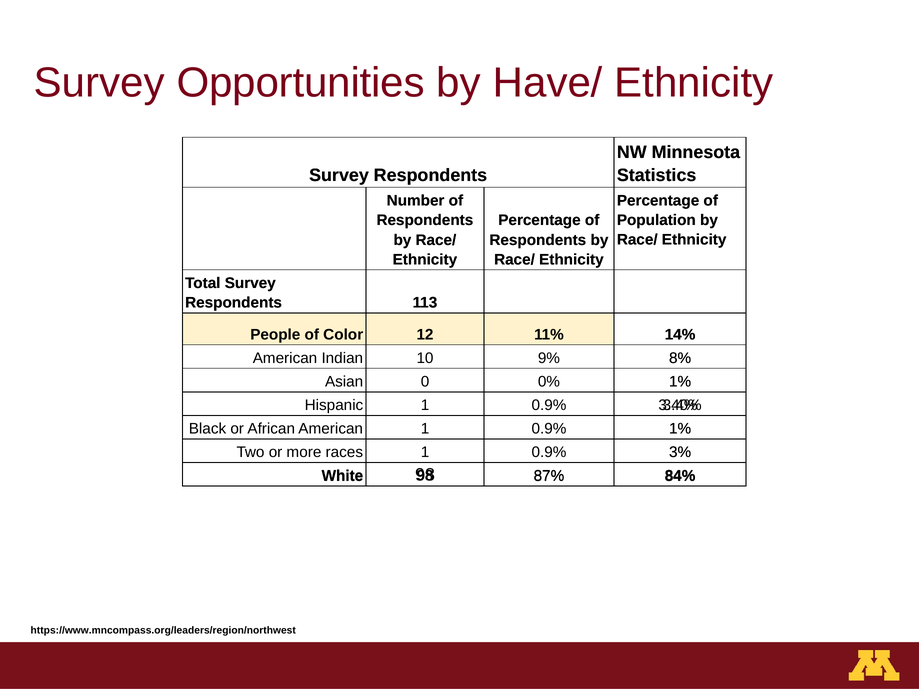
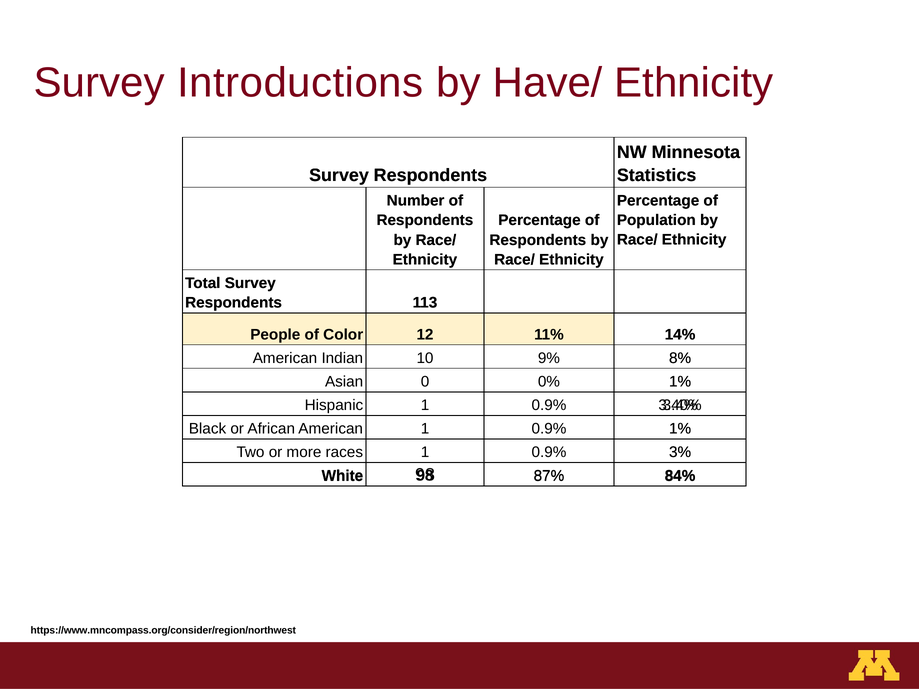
Opportunities: Opportunities -> Introductions (300, 83)
https://www.mncompass.org/leaders/region/northwest: https://www.mncompass.org/leaders/region/northwest -> https://www.mncompass.org/consider/region/northwest (163, 631)
